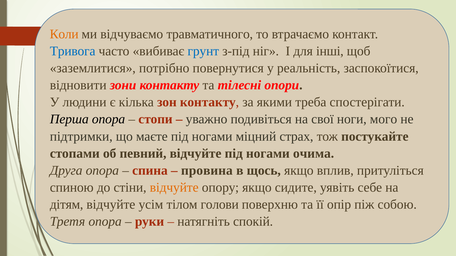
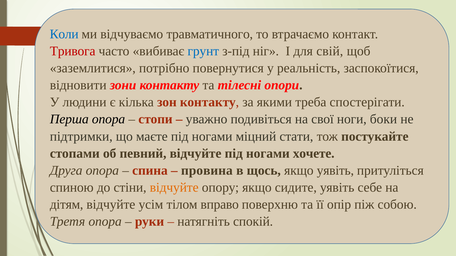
Коли colour: orange -> blue (64, 34)
Тривога colour: blue -> red (73, 51)
інші: інші -> свій (330, 51)
мого: мого -> боки (384, 120)
страх: страх -> стати (296, 137)
очима: очима -> хочете (314, 154)
якщо вплив: вплив -> уявіть (335, 171)
голови: голови -> вправо (220, 205)
